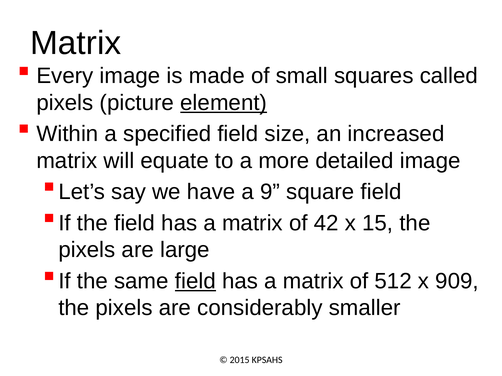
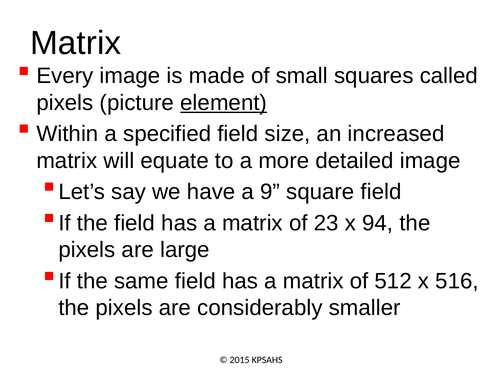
42: 42 -> 23 (326, 223)
15: 15 -> 94 (378, 223)
field underline: present -> none (195, 282)
909: 909 -> 516 (457, 282)
